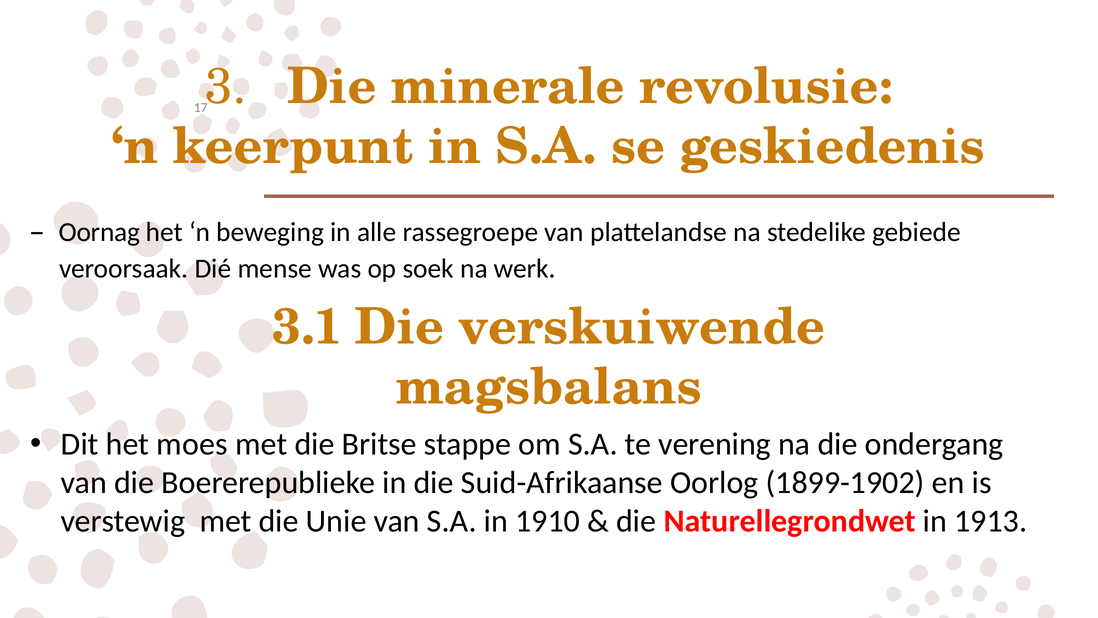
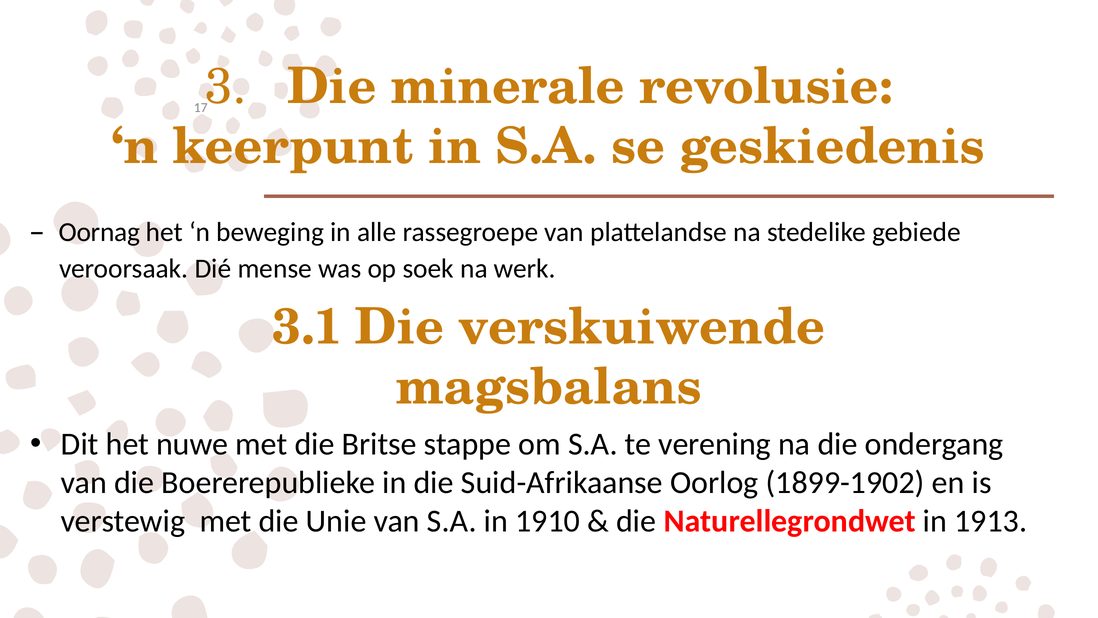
moes: moes -> nuwe (192, 444)
